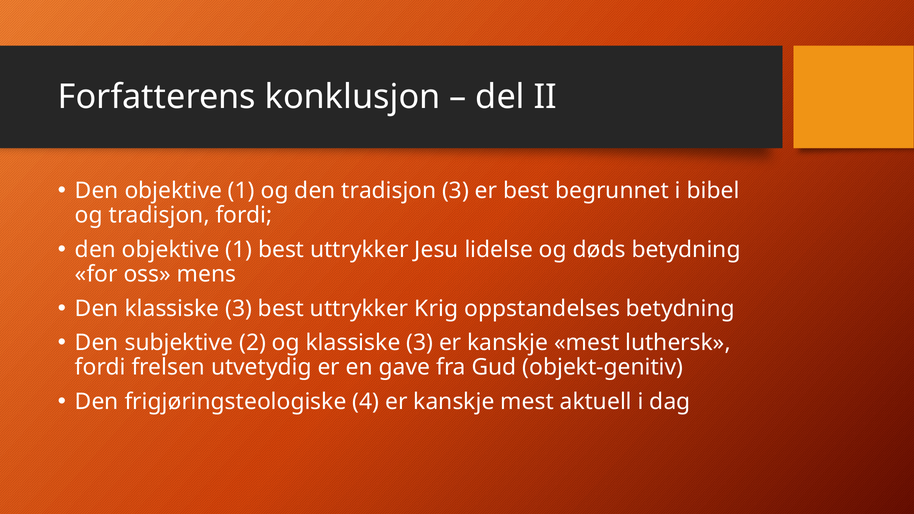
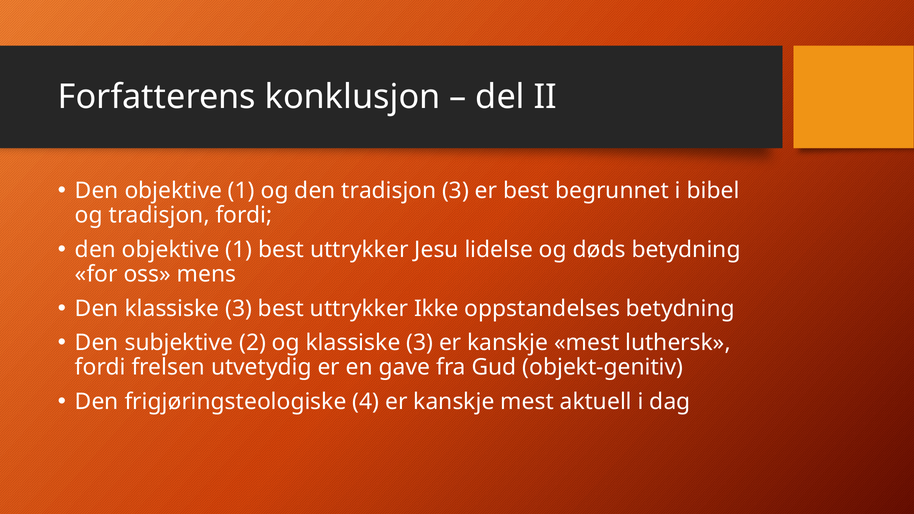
Krig: Krig -> Ikke (436, 309)
